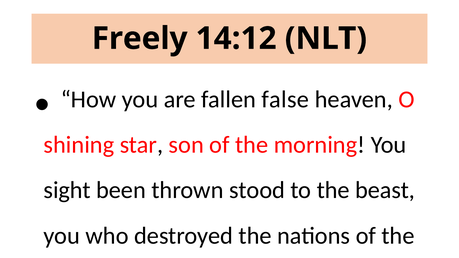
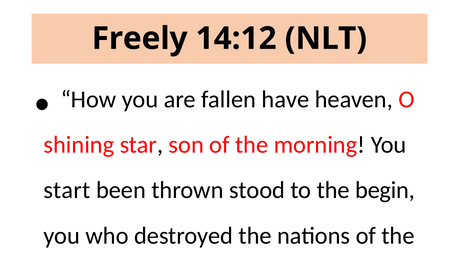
false: false -> have (285, 99)
sight: sight -> start (67, 190)
beast: beast -> begin (385, 190)
